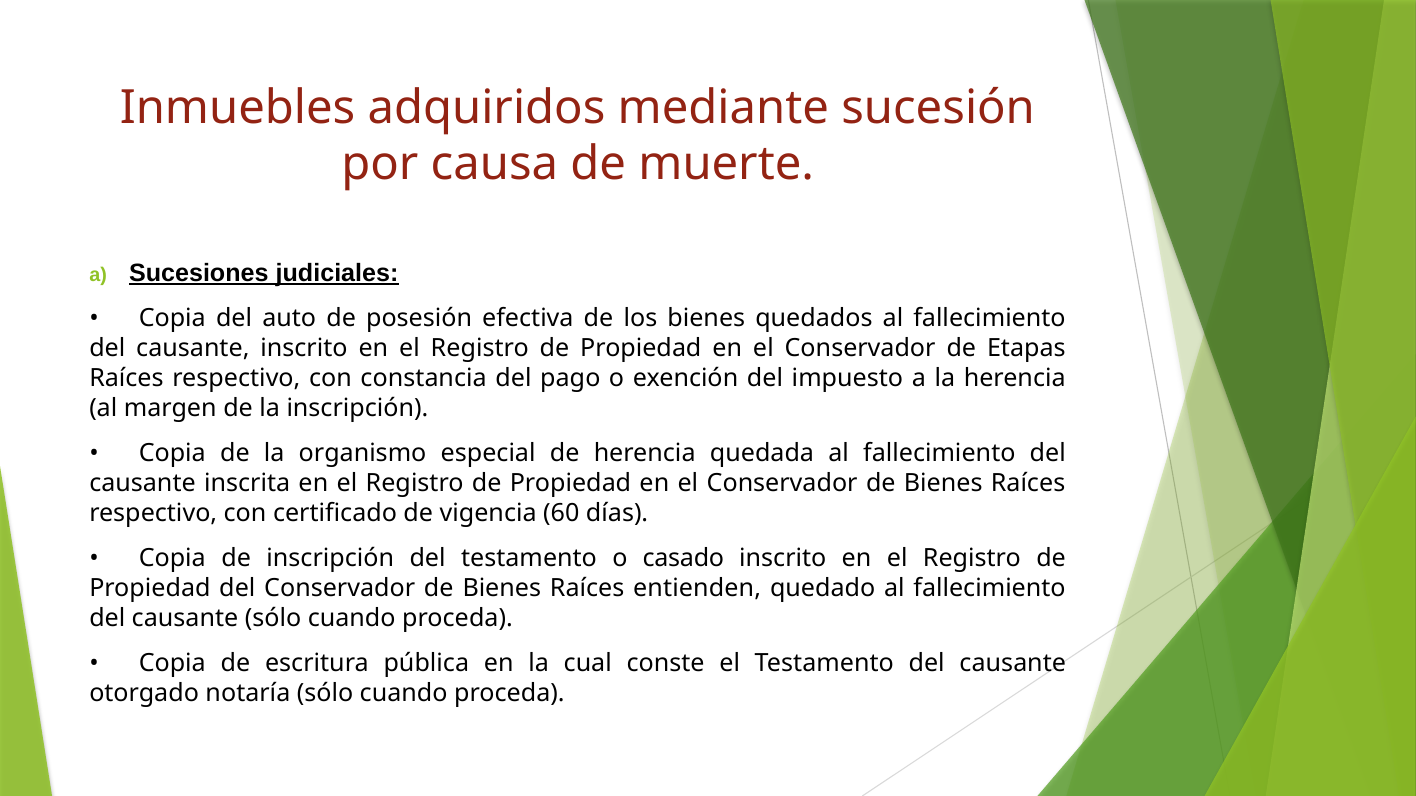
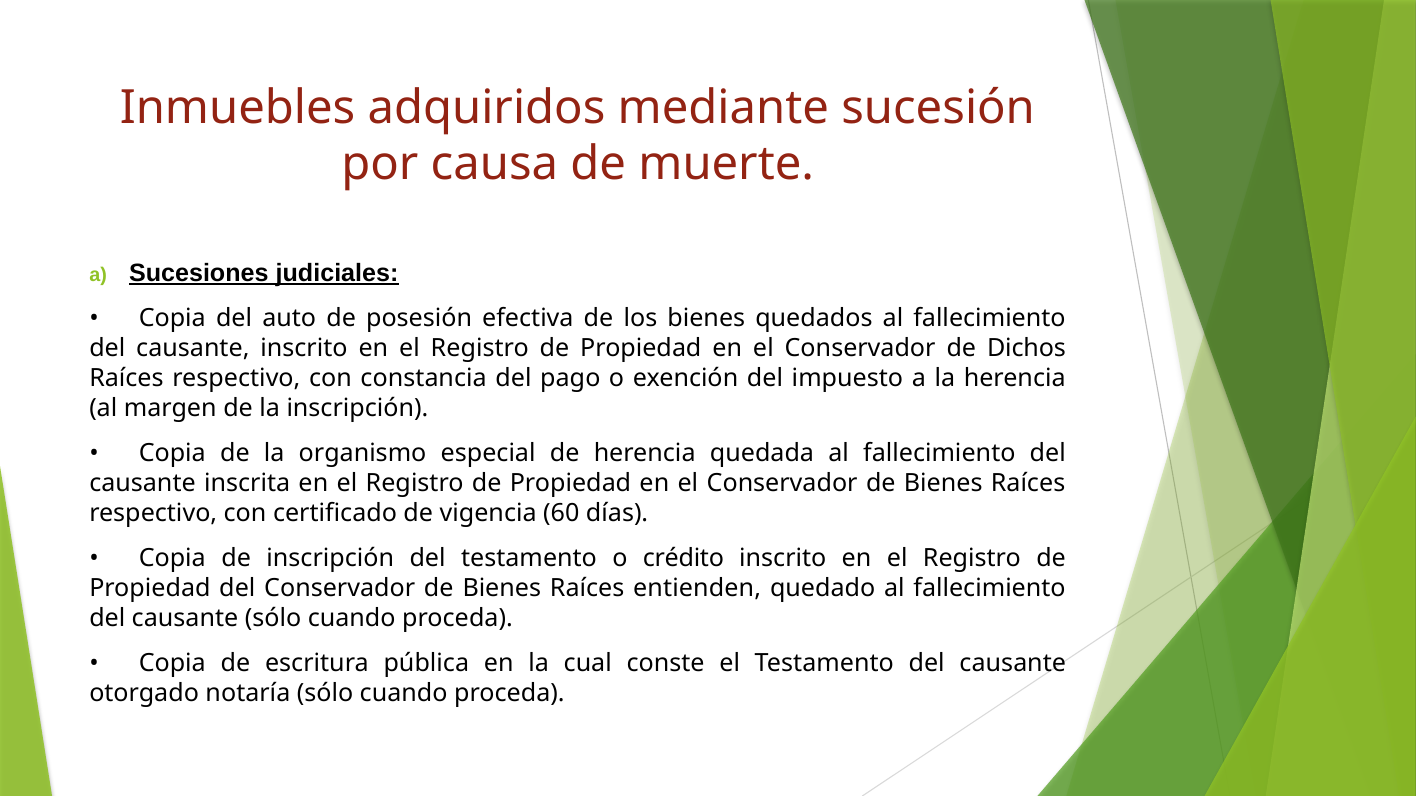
Etapas: Etapas -> Dichos (1026, 348)
casado: casado -> crédito (683, 558)
